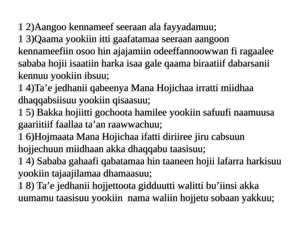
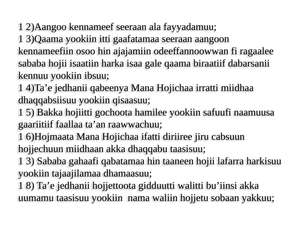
4: 4 -> 3 (30, 161)
